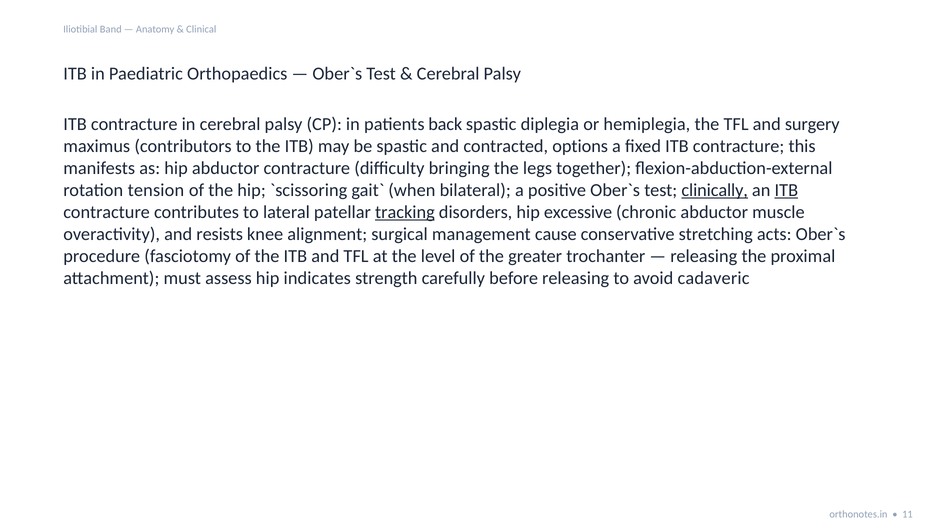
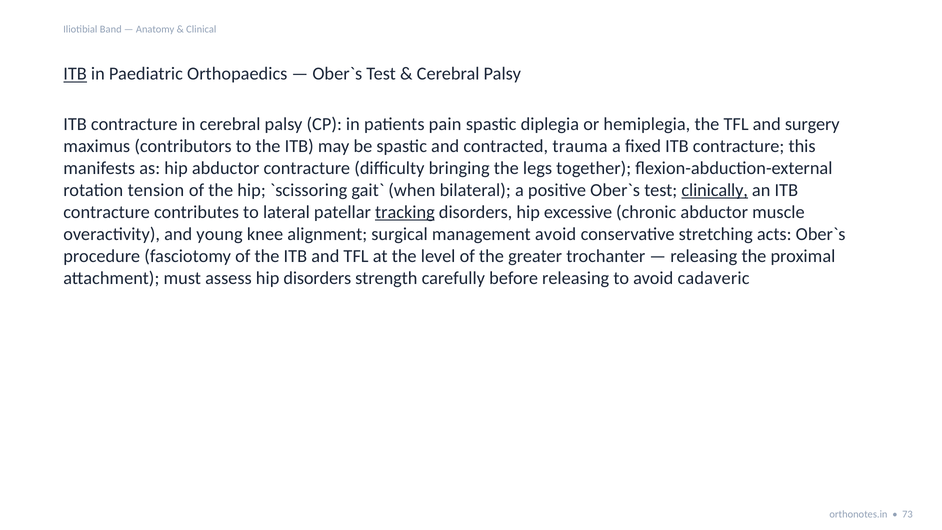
ITB underline: none -> present (75, 74)
back: back -> pain (445, 124)
options: options -> trauma (580, 146)
ITB underline: present -> none (786, 190)
resists: resists -> young (220, 234)
management cause: cause -> avoid (556, 234)
hip indicates: indicates -> disorders (317, 278)
11: 11 -> 73 (907, 514)
